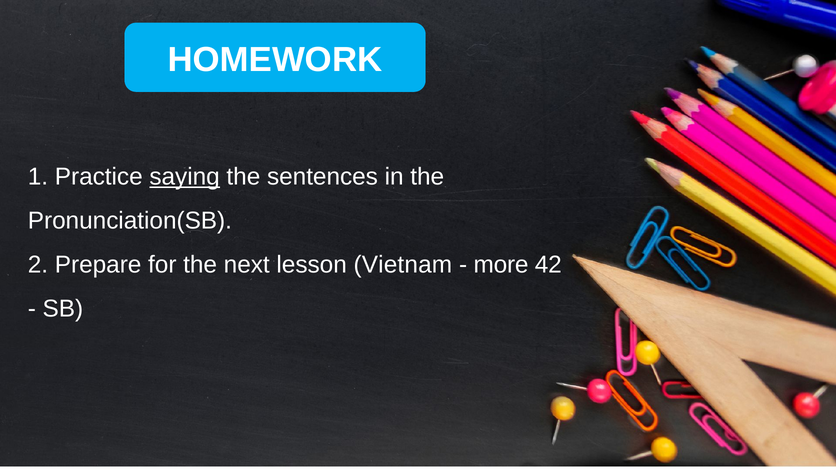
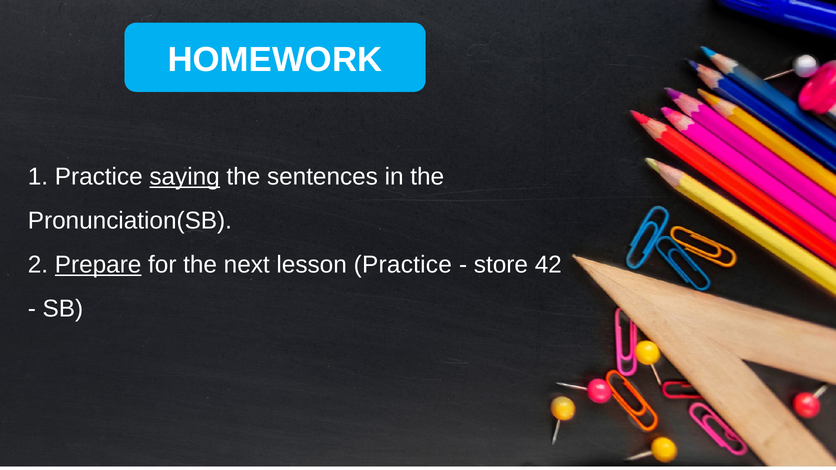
Prepare underline: none -> present (98, 265)
lesson Vietnam: Vietnam -> Practice (403, 265)
more: more -> store (501, 265)
